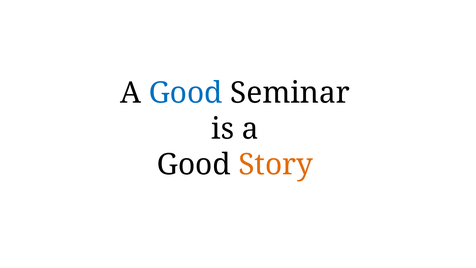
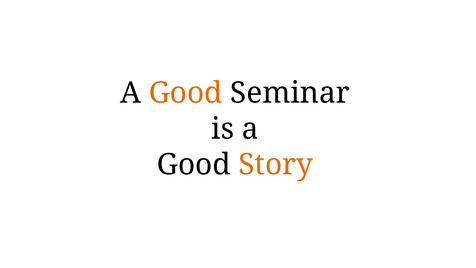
Good colour: blue -> orange (186, 93)
